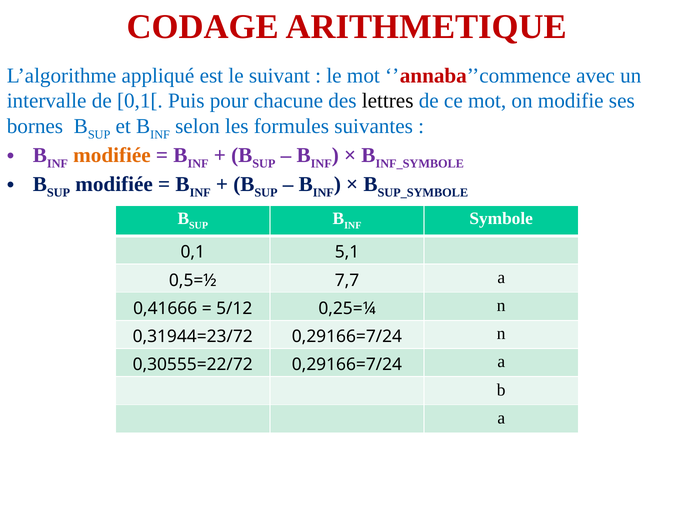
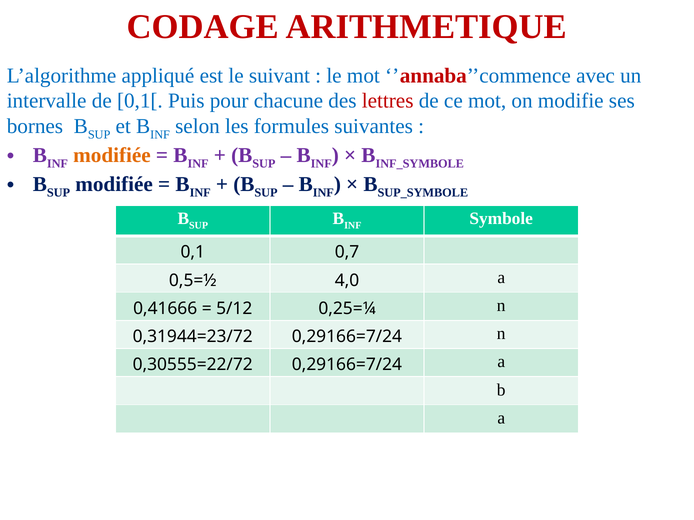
lettres colour: black -> red (388, 101)
5,1: 5,1 -> 0,7 (347, 252)
7,7: 7,7 -> 4,0 (347, 281)
